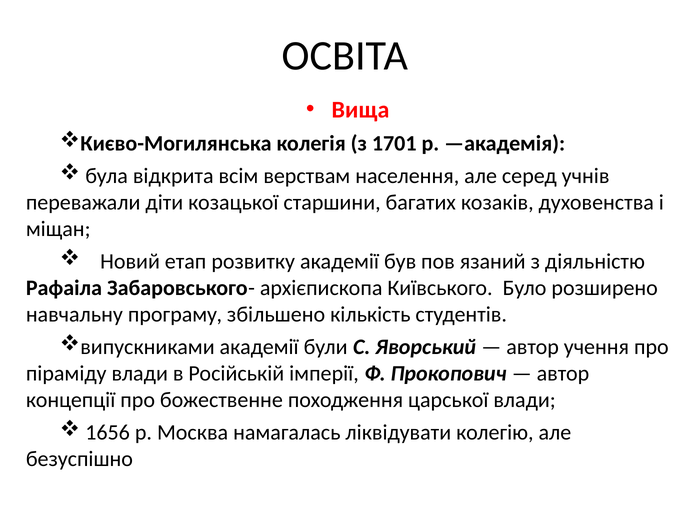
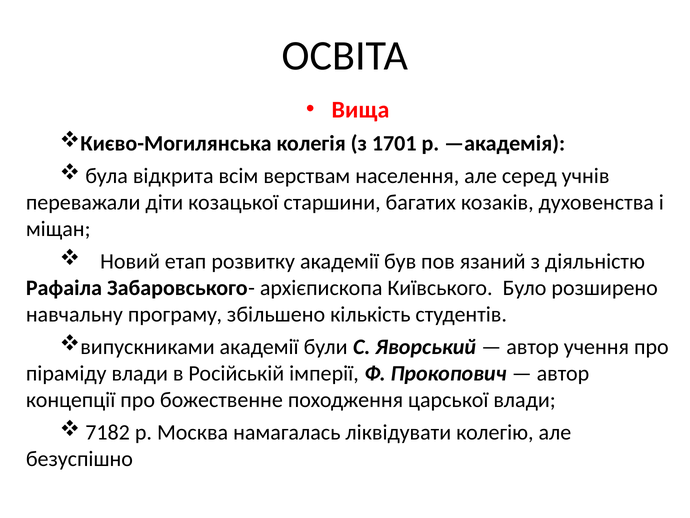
1656: 1656 -> 7182 (108, 432)
